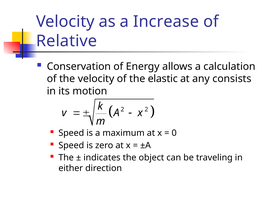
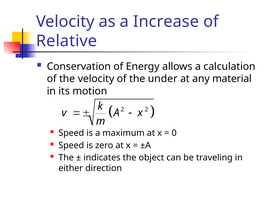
elastic: elastic -> under (163, 79)
consists: consists -> material (232, 79)
